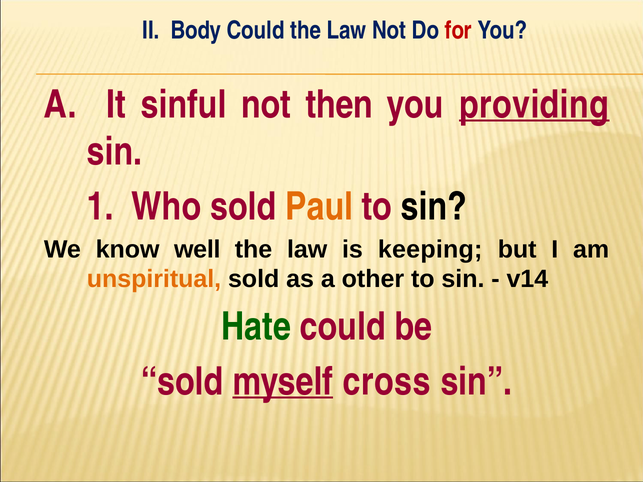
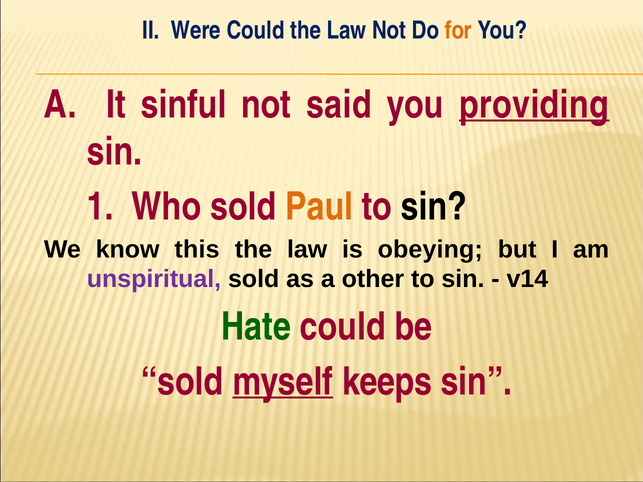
Body: Body -> Were (196, 31)
for colour: red -> orange (458, 31)
then: then -> said (339, 105)
well: well -> this (197, 249)
keeping: keeping -> obeying (430, 249)
unspiritual colour: orange -> purple (154, 279)
cross: cross -> keeps (387, 382)
